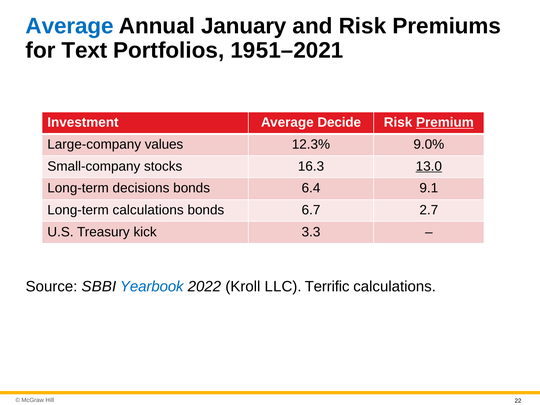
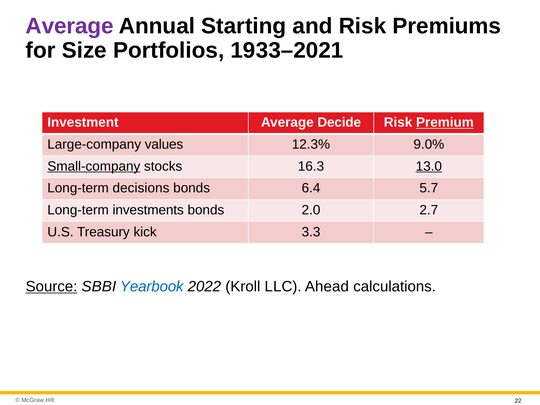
Average colour: blue -> purple (70, 26)
January: January -> Starting (244, 26)
Text: Text -> Size (84, 50)
51–2021: 51–2021 -> 33–2021 (300, 50)
Small-company underline: none -> present (94, 166)
9.1: 9.1 -> 5.7 (429, 188)
Long-term calculations: calculations -> investments (148, 210)
6.7: 6.7 -> 2.0 (311, 210)
Source underline: none -> present (52, 287)
Terrific: Terrific -> Ahead (327, 287)
